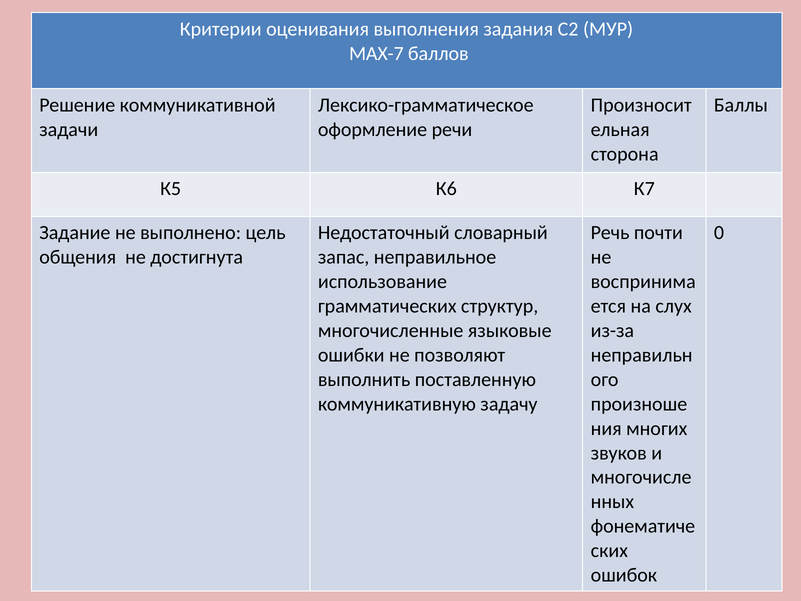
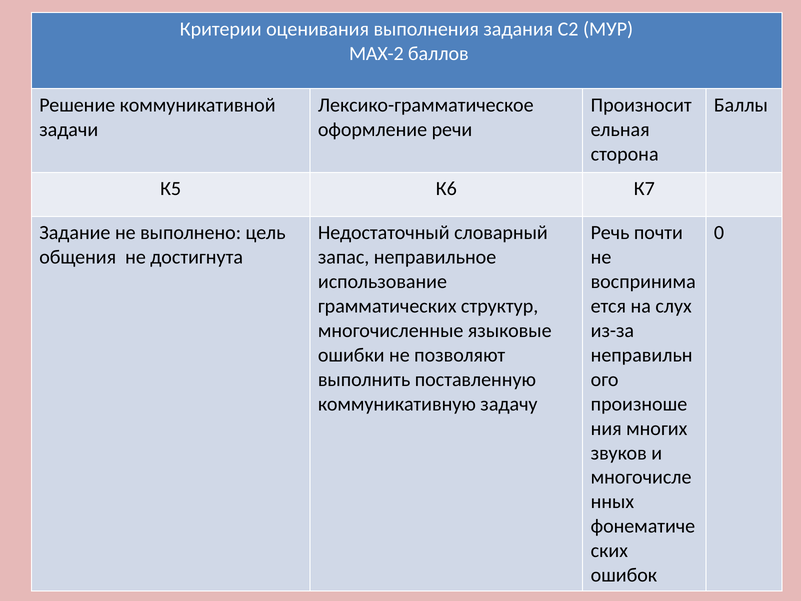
MAX-7: MAX-7 -> MAX-2 (376, 53)
